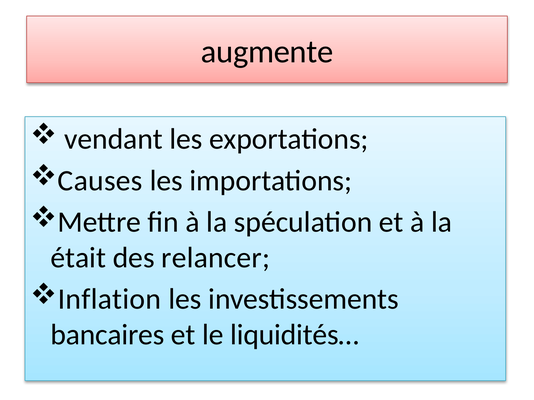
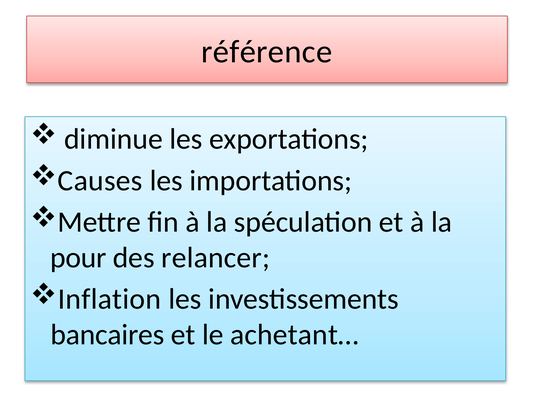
augmente: augmente -> référence (267, 52)
vendant: vendant -> diminue (113, 139)
était: était -> pour (78, 258)
liquidités…: liquidités… -> achetant… (294, 335)
